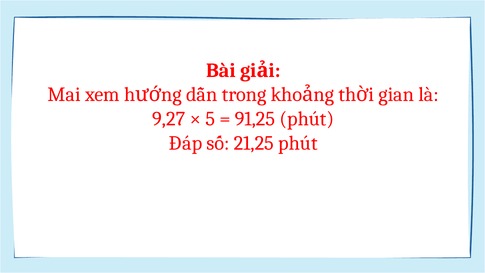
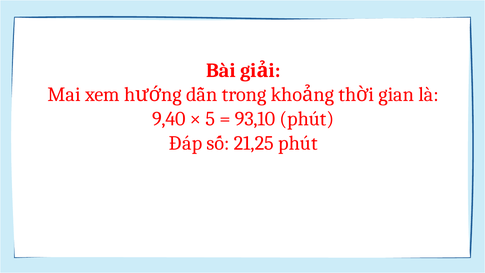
9,27: 9,27 -> 9,40 (169, 119)
91,25: 91,25 -> 93,10 (255, 119)
